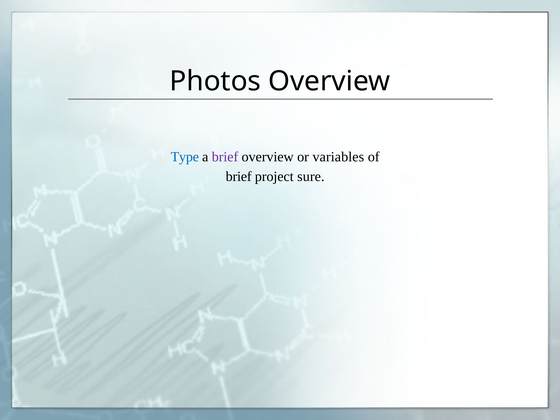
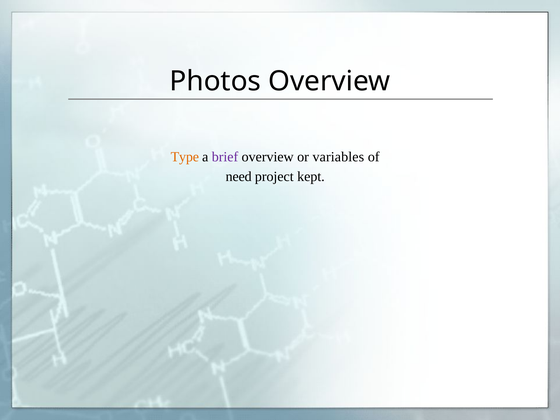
Type colour: blue -> orange (185, 157)
brief: brief -> need (239, 176)
sure: sure -> kept (311, 176)
